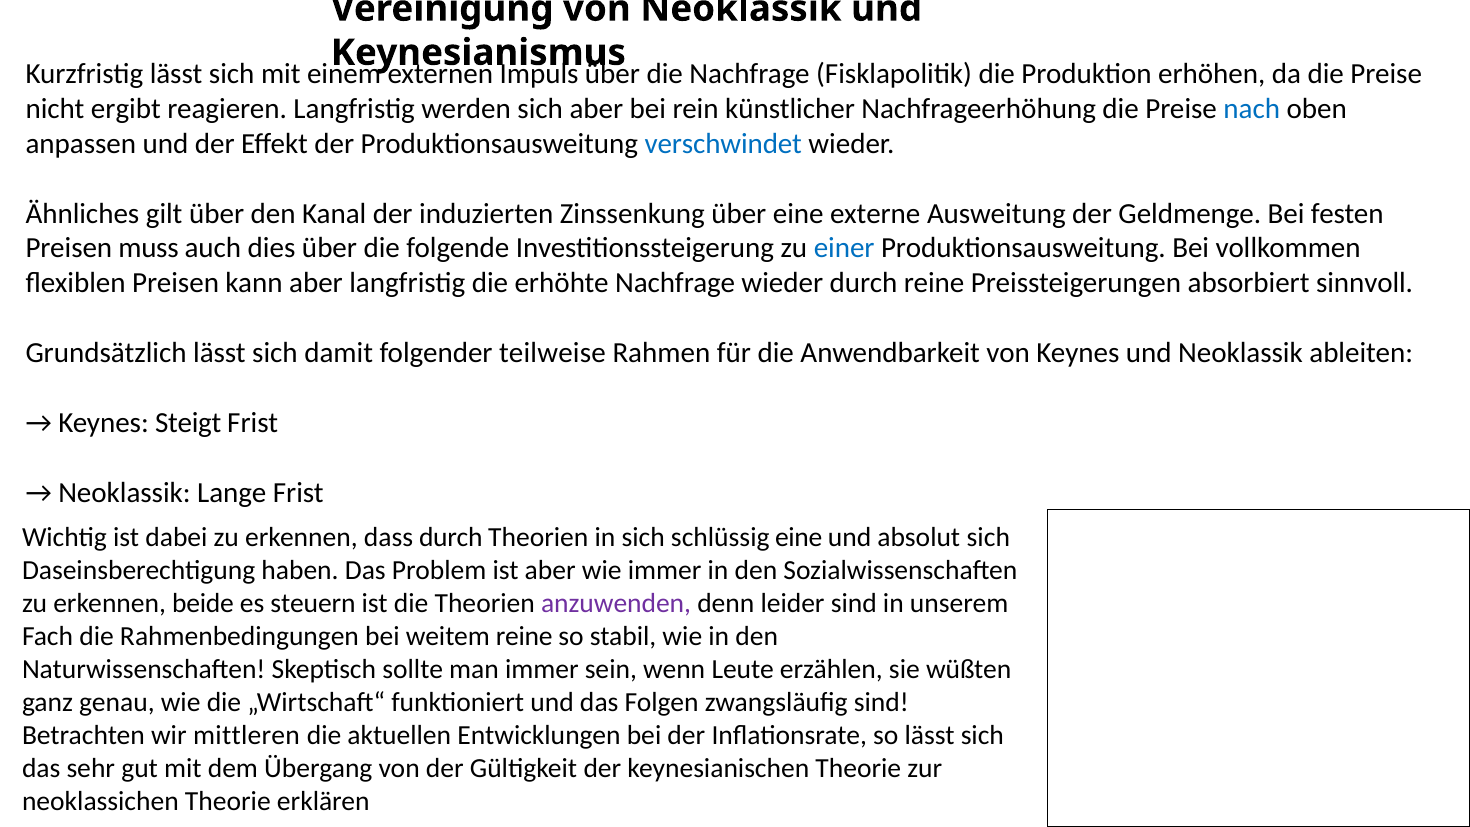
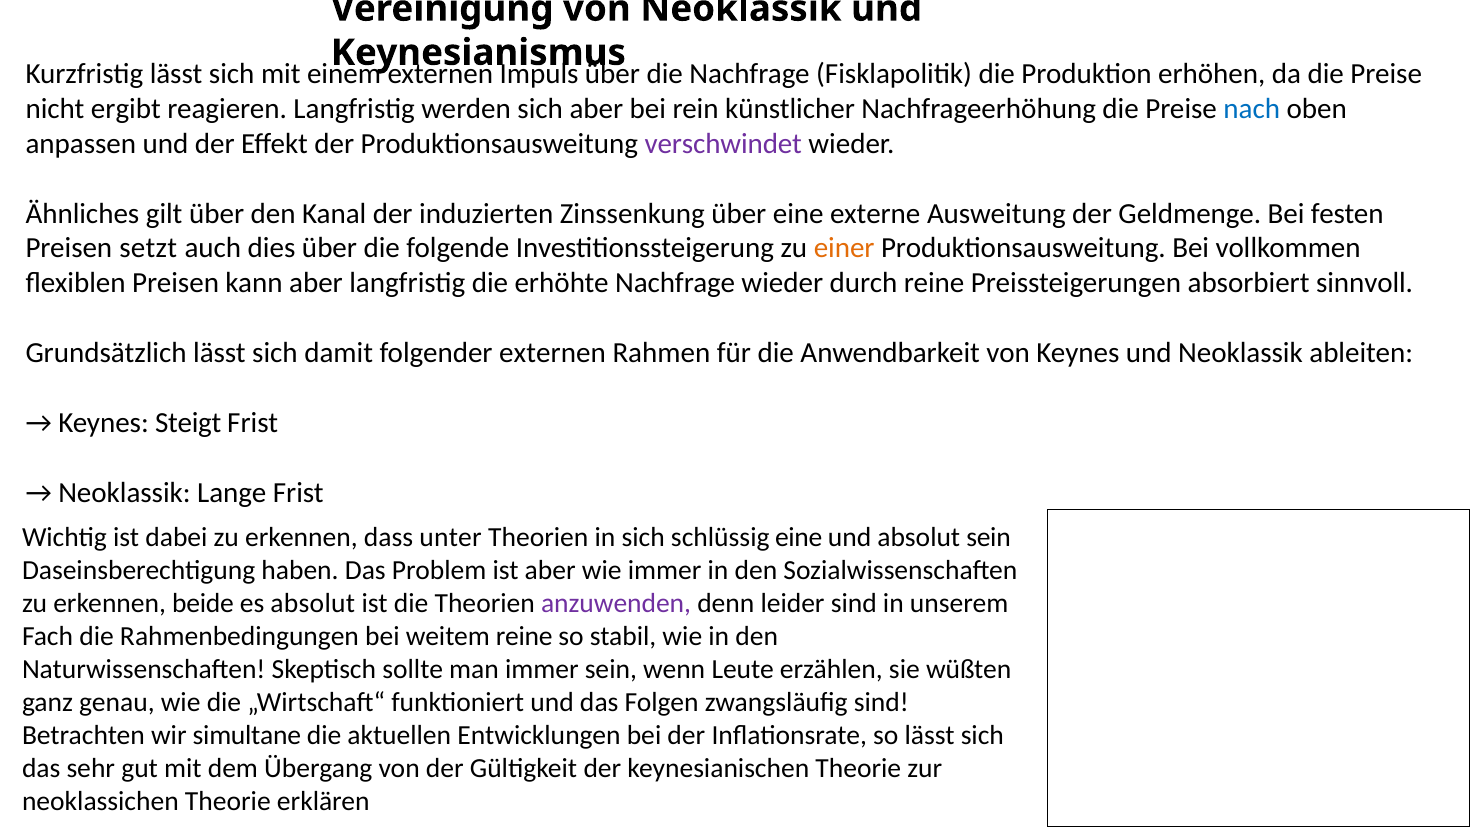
verschwindet colour: blue -> purple (723, 144)
muss: muss -> setzt (148, 248)
einer colour: blue -> orange (844, 248)
folgender teilweise: teilweise -> externen (553, 353)
dass durch: durch -> unter (451, 537)
absolut sich: sich -> sein (989, 537)
es steuern: steuern -> absolut (313, 603)
mittleren: mittleren -> simultane (247, 735)
